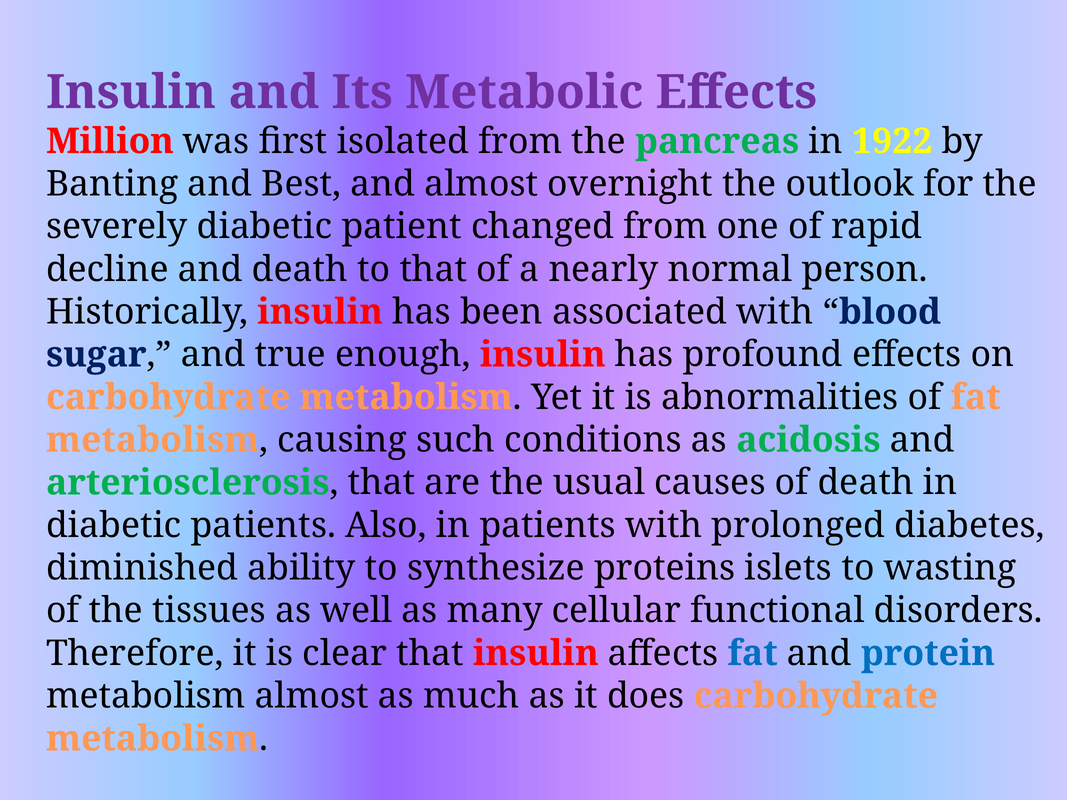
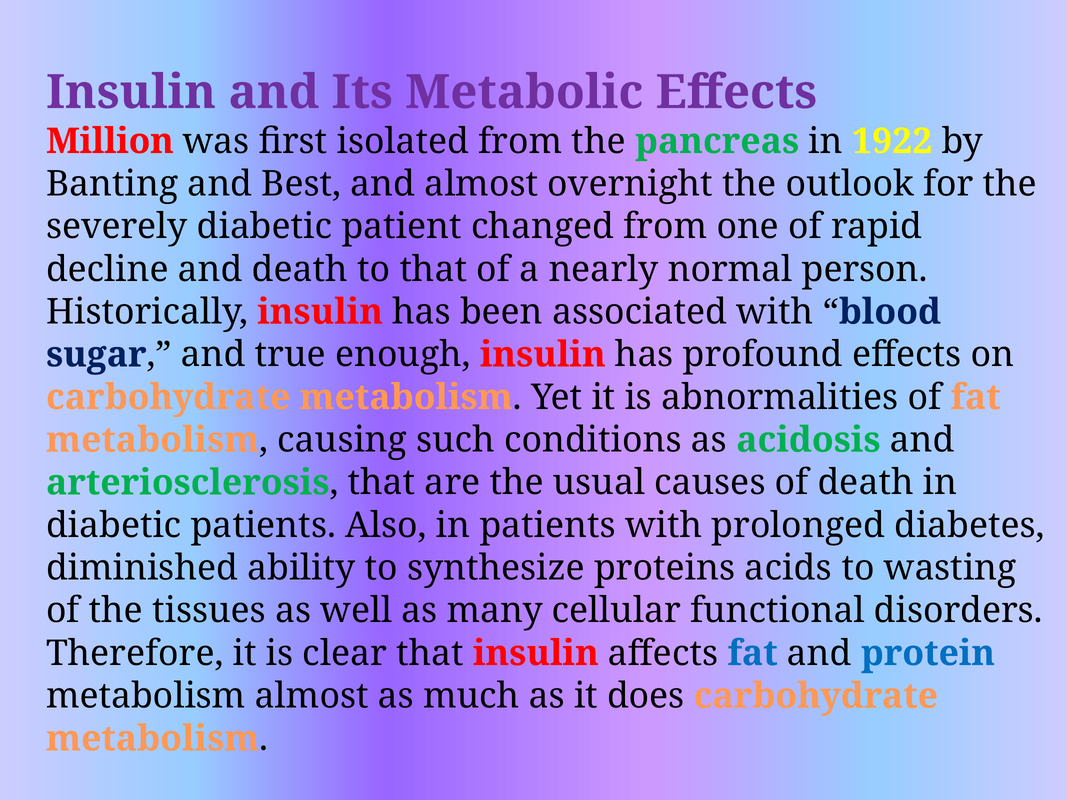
islets: islets -> acids (788, 568)
